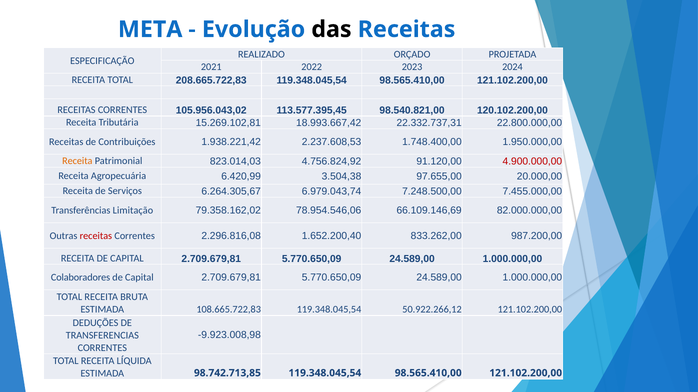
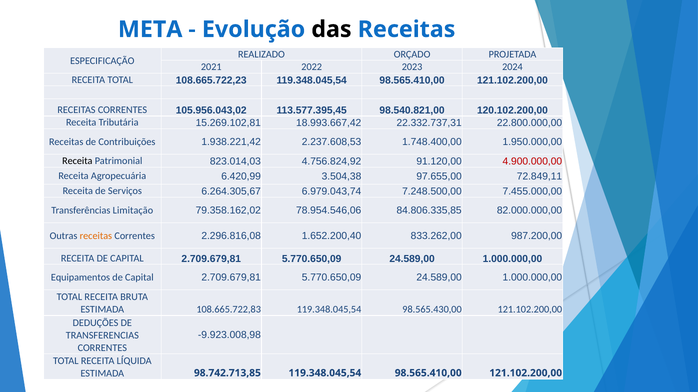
208.665.722,83: 208.665.722,83 -> 108.665.722,23 (211, 80)
Receita colour: orange -> black (77, 161)
20.000,00: 20.000,00 -> 72.849,11 (539, 177)
66.109.146,69: 66.109.146,69 -> 84.806.335,85 (429, 211)
receitas colour: red -> orange (96, 236)
Colaboradores: Colaboradores -> Equipamentos (81, 278)
50.922.266,12: 50.922.266,12 -> 98.565.430,00 (432, 310)
